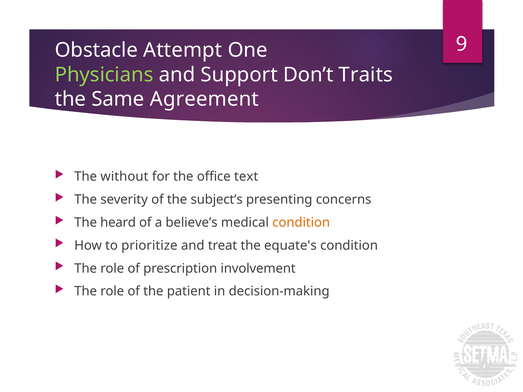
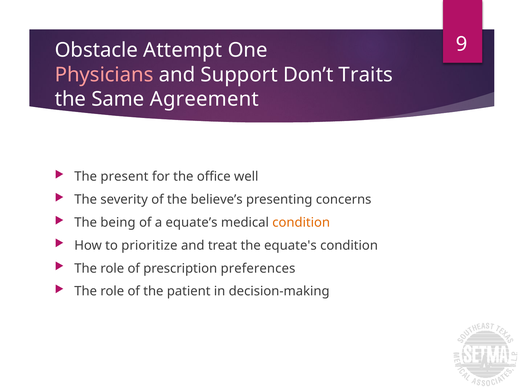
Physicians colour: light green -> pink (104, 75)
without: without -> present (124, 177)
text: text -> well (246, 177)
subject’s: subject’s -> believe’s (217, 200)
heard: heard -> being (118, 223)
believe’s: believe’s -> equate’s (192, 223)
involvement: involvement -> preferences (258, 269)
